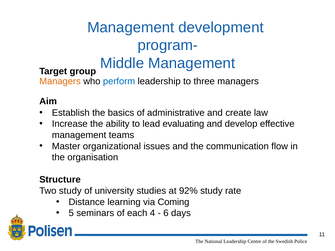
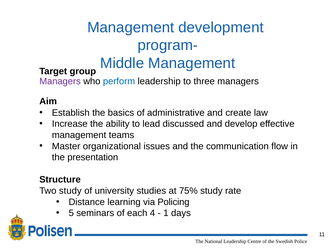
Managers colour: orange -> purple (60, 81)
evaluating: evaluating -> discussed (183, 124)
organisation: organisation -> presentation (93, 158)
92%: 92% -> 75% (188, 191)
Coming: Coming -> Policing (173, 202)
6: 6 -> 1 (166, 213)
